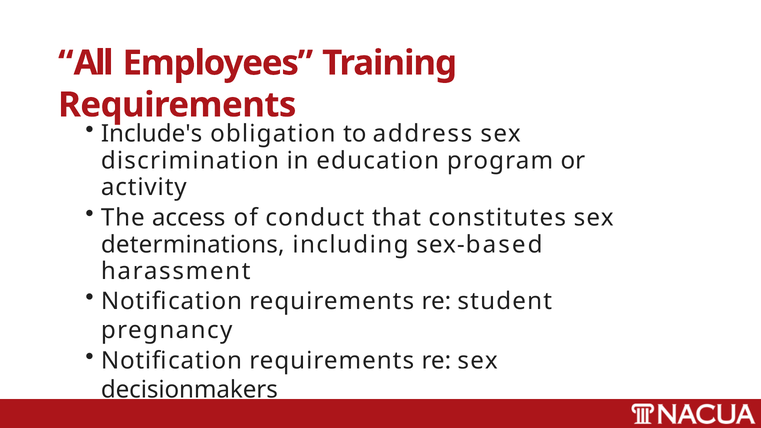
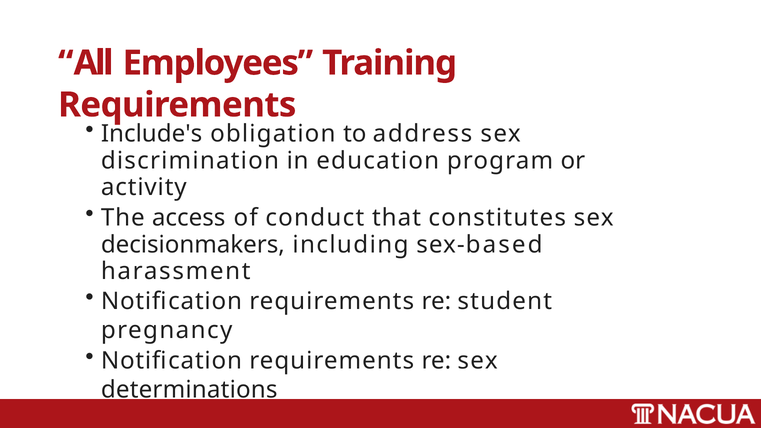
determinations: determinations -> decisionmakers (193, 245)
decisionmakers: decisionmakers -> determinations (189, 390)
